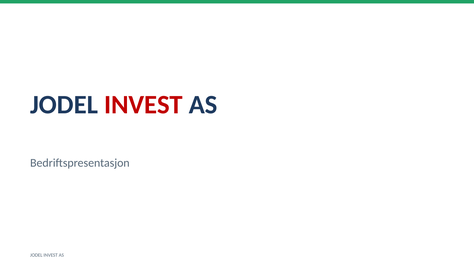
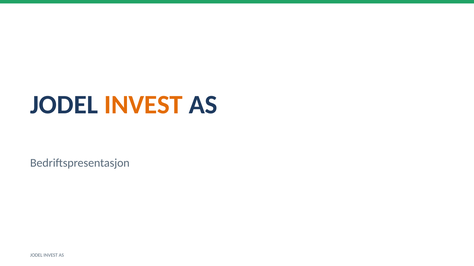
INVEST colour: red -> orange (143, 105)
